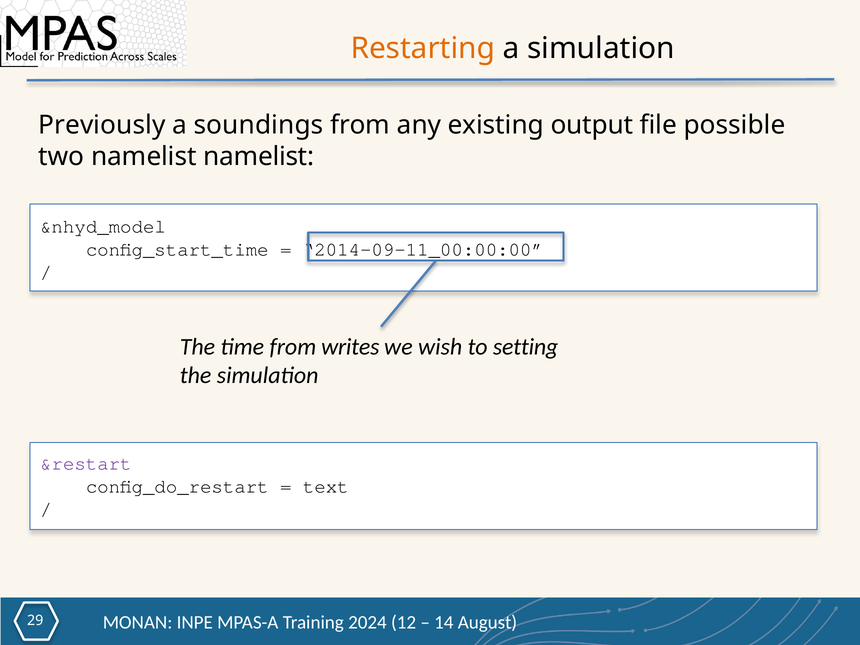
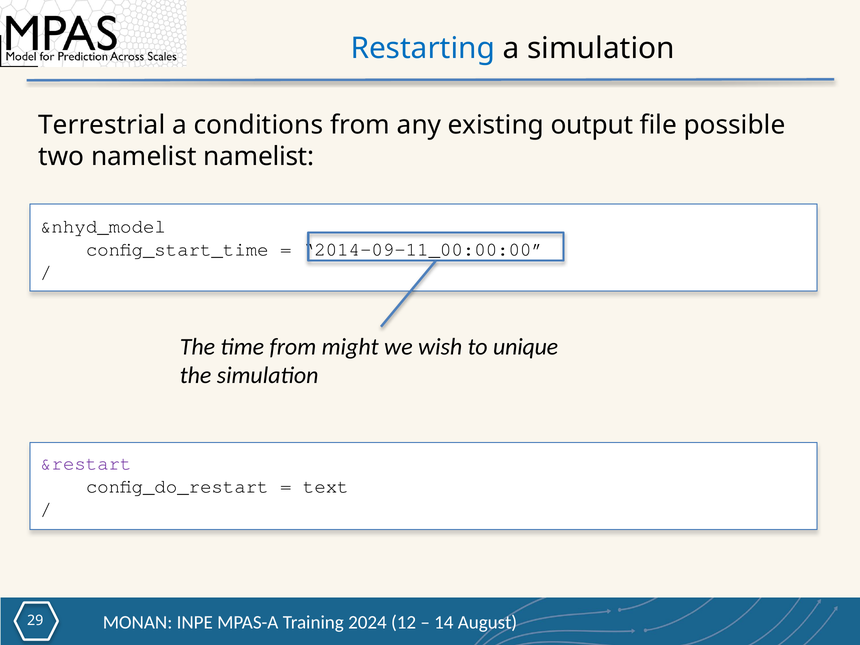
Restarting colour: orange -> blue (423, 48)
Previously: Previously -> Terrestrial (102, 125)
soundings: soundings -> conditions (259, 125)
writes: writes -> might (350, 347)
setting: setting -> unique (526, 347)
